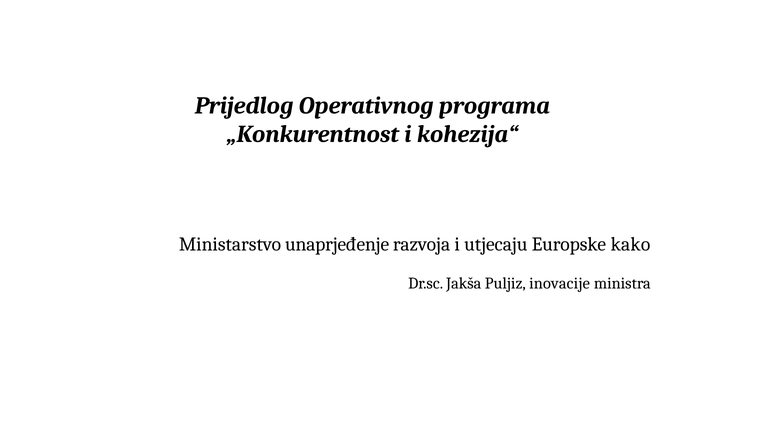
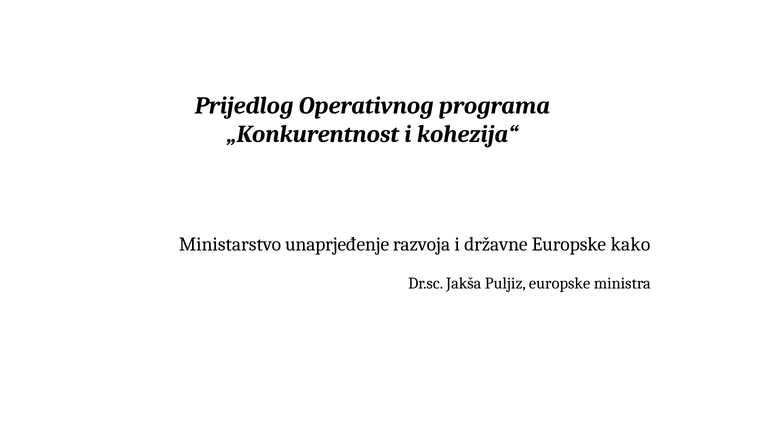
utjecaju: utjecaju -> državne (496, 244)
Puljiz inovacije: inovacije -> europske (560, 284)
